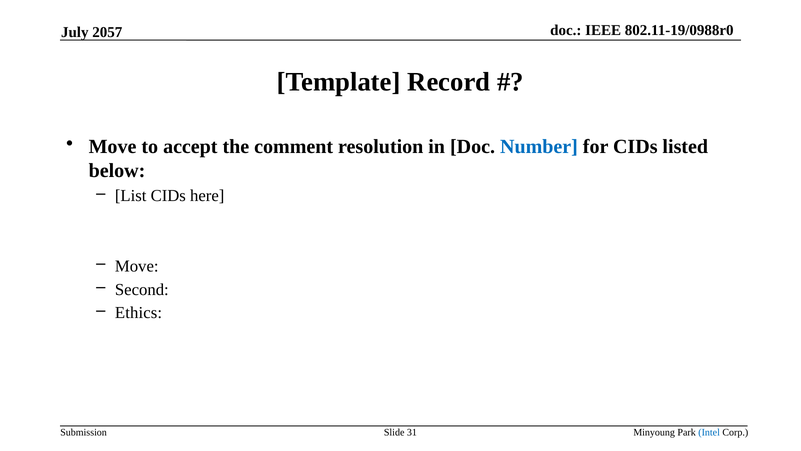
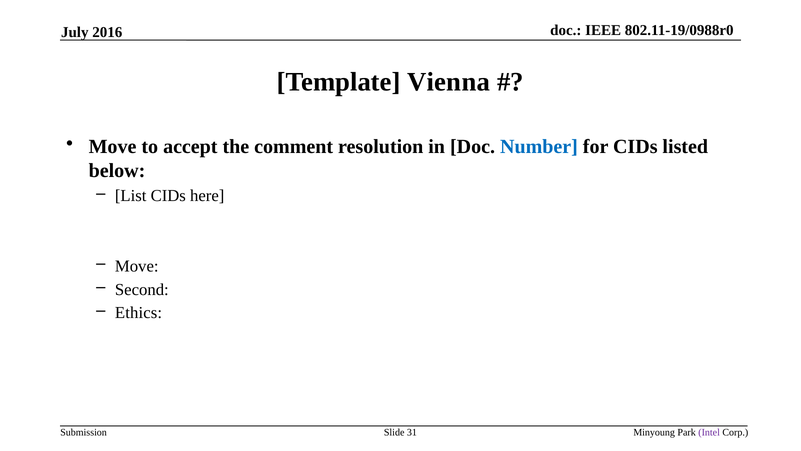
2057: 2057 -> 2016 (107, 32)
Record: Record -> Vienna (449, 82)
Intel colour: blue -> purple (709, 432)
